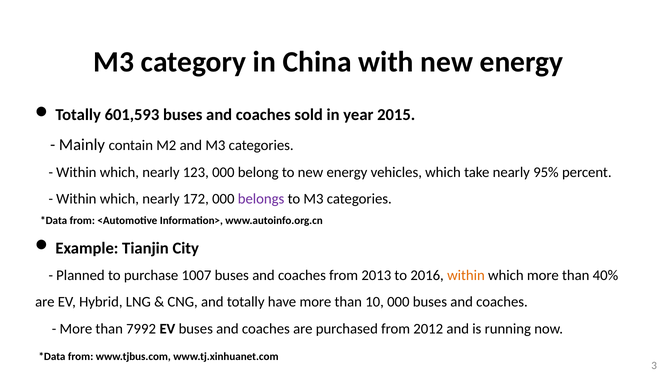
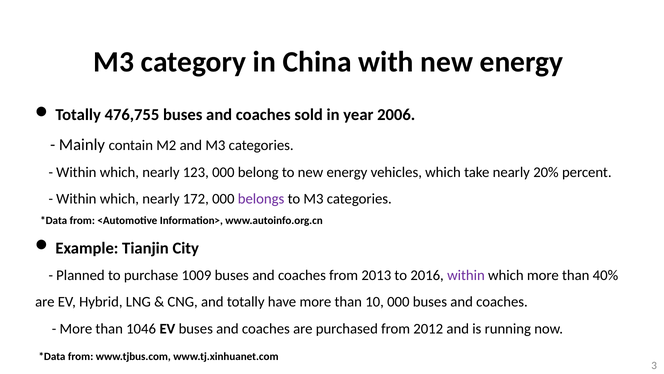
601,593: 601,593 -> 476,755 (132, 115)
2015: 2015 -> 2006 (396, 115)
95%: 95% -> 20% (546, 172)
1007: 1007 -> 1009 (196, 275)
within colour: orange -> purple (466, 275)
7992: 7992 -> 1046 (141, 328)
